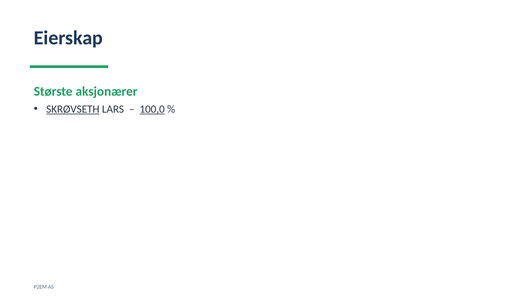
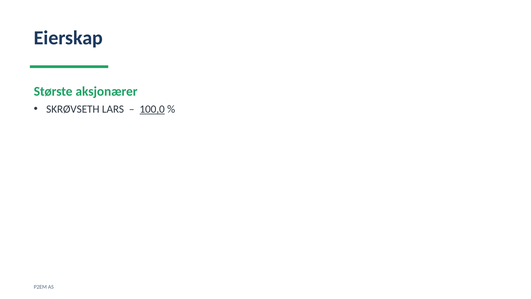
SKRØVSETH underline: present -> none (73, 109)
